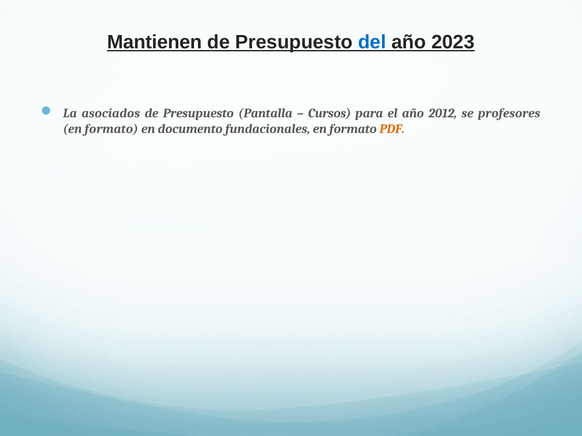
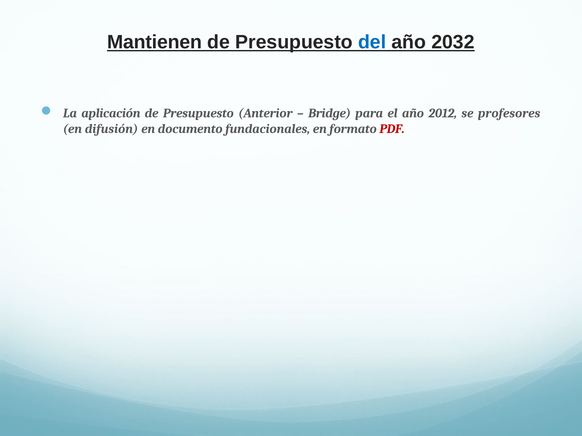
2023: 2023 -> 2032 (453, 42)
asociados: asociados -> aplicación (111, 113)
Pantalla: Pantalla -> Anterior (265, 113)
Cursos: Cursos -> Bridge (330, 113)
formato: formato -> difusión (112, 129)
PDF colour: orange -> red (392, 129)
